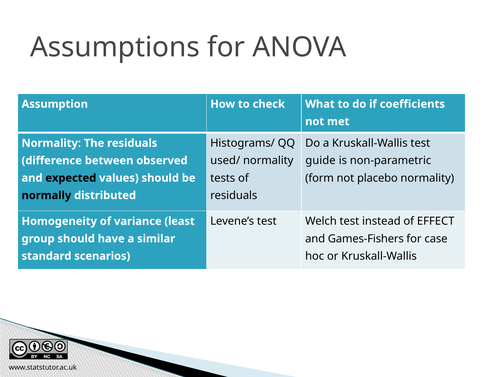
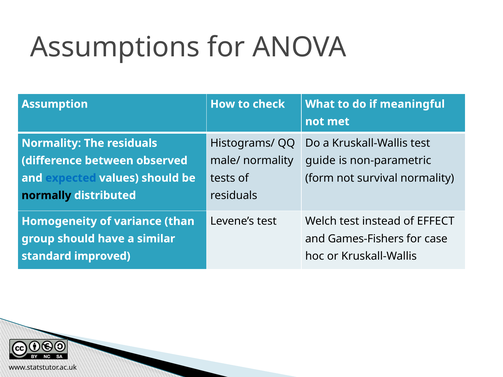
coefficients: coefficients -> meaningful (412, 104)
used/: used/ -> male/ (225, 161)
placebo: placebo -> survival (377, 178)
expected colour: black -> blue (71, 178)
least: least -> than (179, 221)
scenarios: scenarios -> improved (102, 256)
